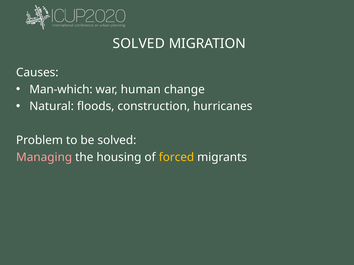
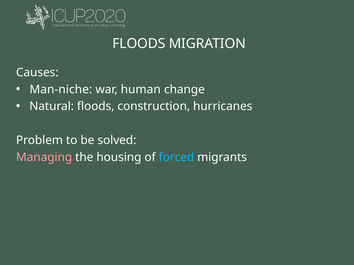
SOLVED: SOLVED -> FLOODS (139, 44)
Man-which: Man-which -> Man-niche (61, 90)
forced colour: yellow -> light blue (176, 158)
